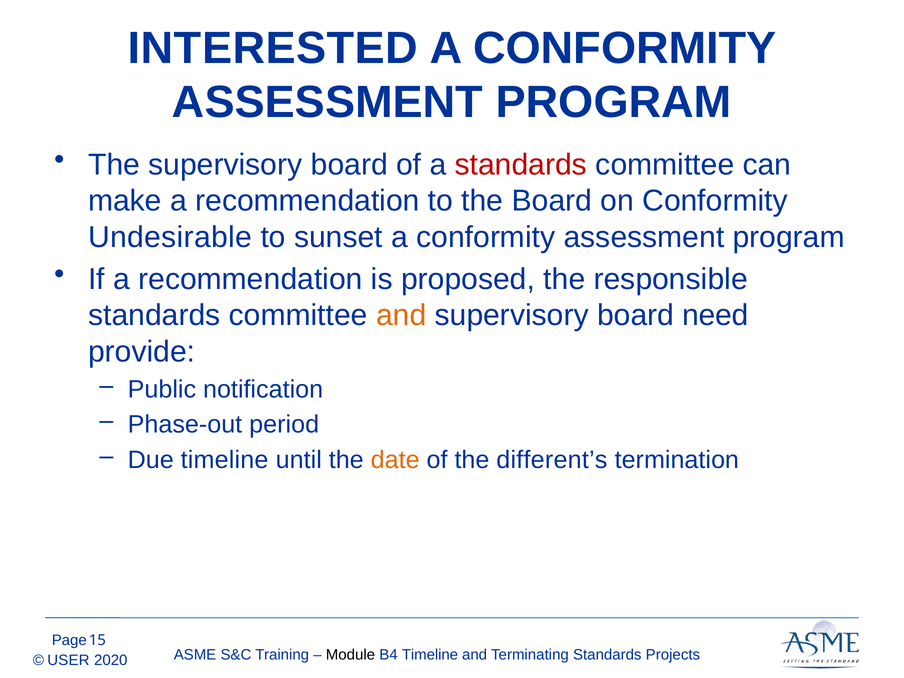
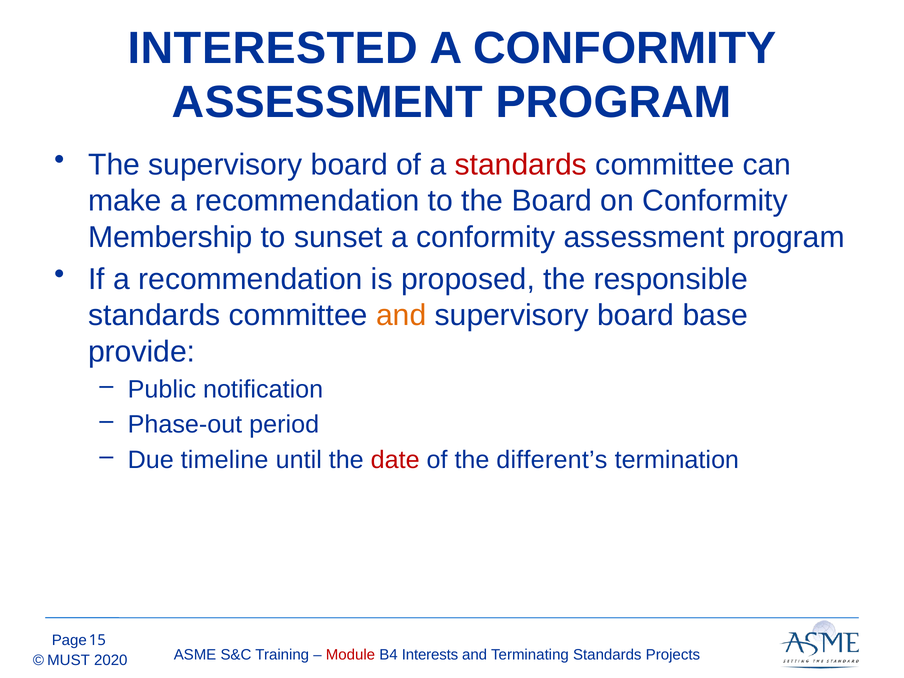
Undesirable: Undesirable -> Membership (170, 237)
need: need -> base (715, 315)
date colour: orange -> red (395, 460)
Module colour: black -> red (350, 655)
B4 Timeline: Timeline -> Interests (430, 655)
USER: USER -> MUST (69, 660)
